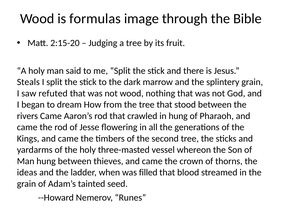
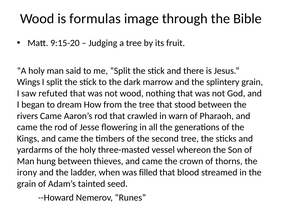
2:15-20: 2:15-20 -> 9:15-20 (65, 43)
Steals: Steals -> Wings (28, 82)
in hung: hung -> warn (178, 116)
ideas: ideas -> irony (27, 172)
